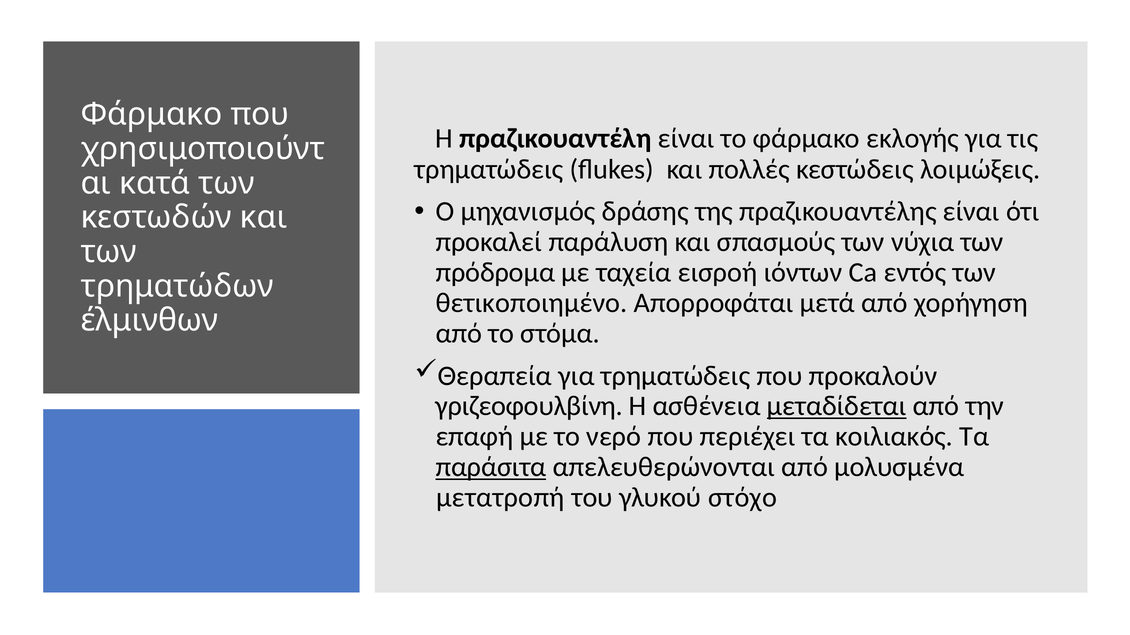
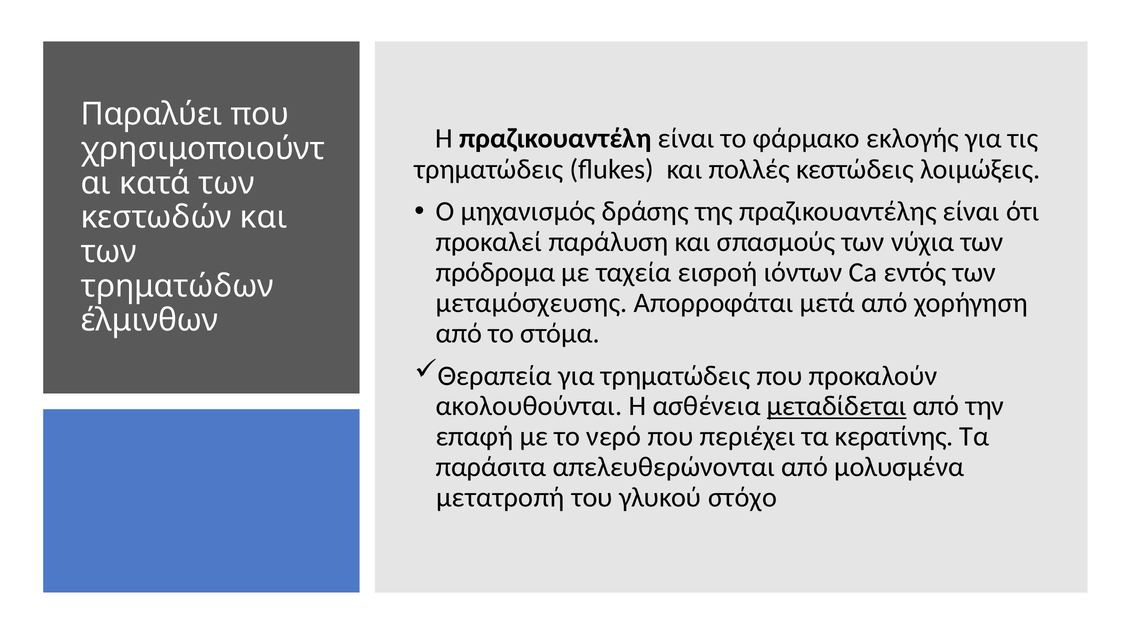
Φάρμακο: Φάρμακο -> Παραλύει (151, 115)
θετικοποιημένο: θετικοποιημένο -> μεταμόσχευσης (532, 303)
γριζεοφουλβίνη: γριζεοφουλβίνη -> ακολουθούνται (529, 407)
κοιλιακός: κοιλιακός -> κερατίνης (894, 437)
παράσιτα underline: present -> none (491, 468)
